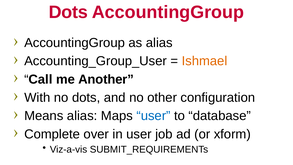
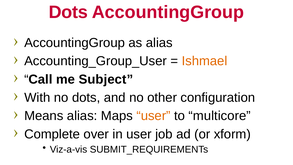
Another: Another -> Subject (106, 79)
user colour: blue -> orange (153, 116)
database: database -> multicore (220, 116)
